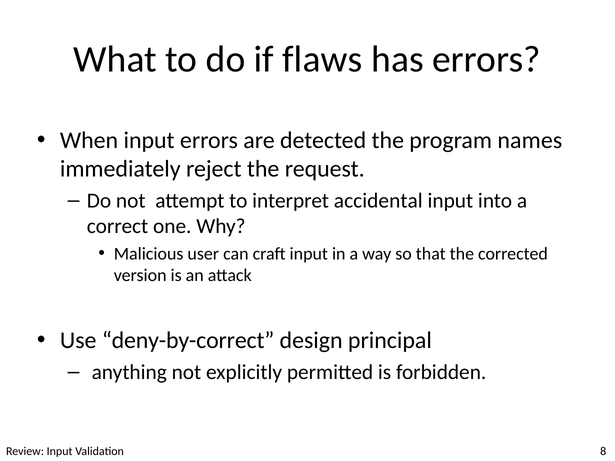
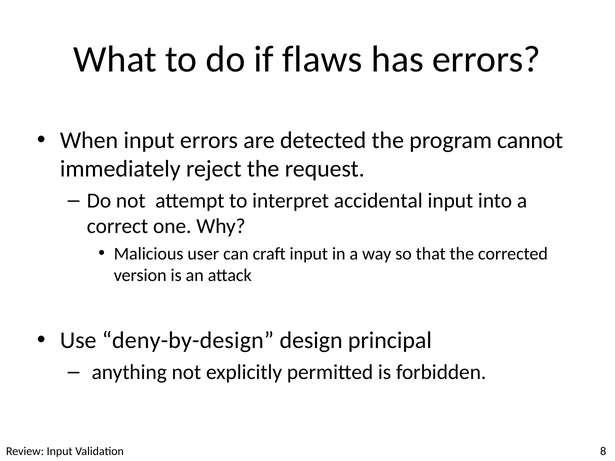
names: names -> cannot (530, 140)
deny-by-correct: deny-by-correct -> deny-by-design (188, 341)
